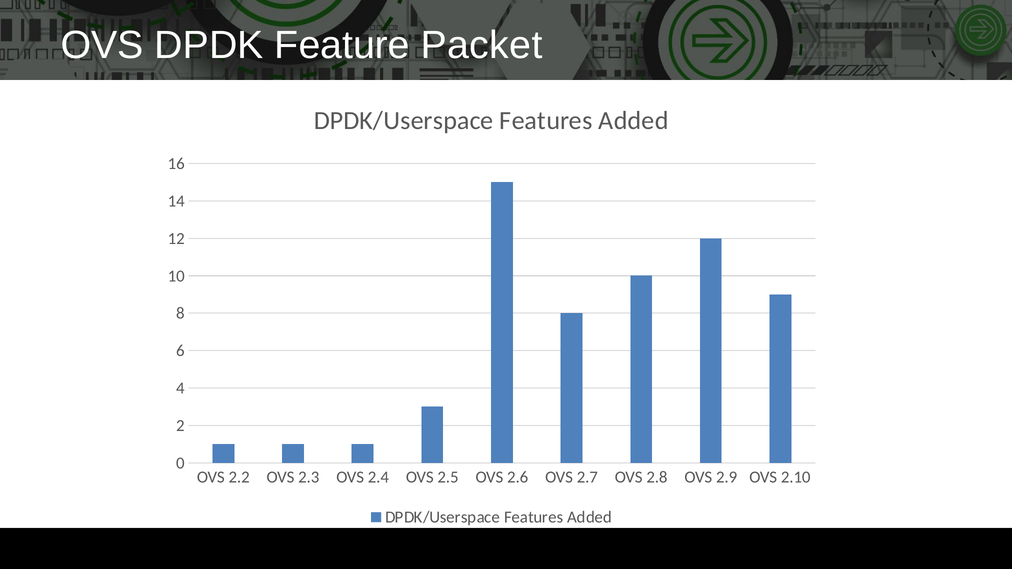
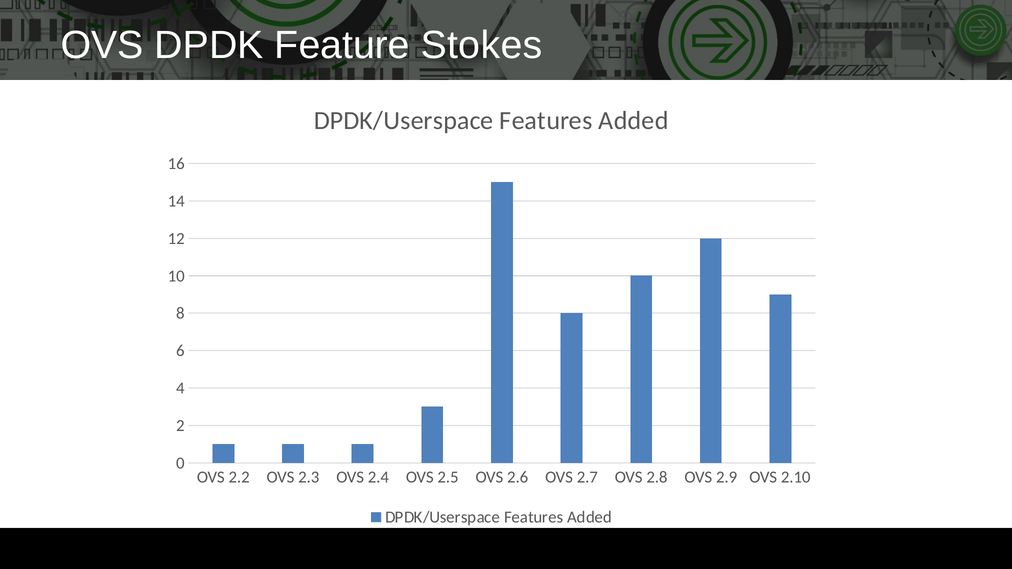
Packet: Packet -> Stokes (482, 45)
